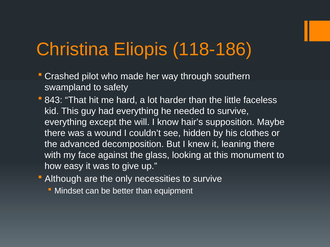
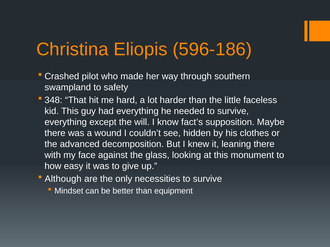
118-186: 118-186 -> 596-186 (212, 50)
843: 843 -> 348 (53, 100)
hair’s: hair’s -> fact’s (192, 122)
